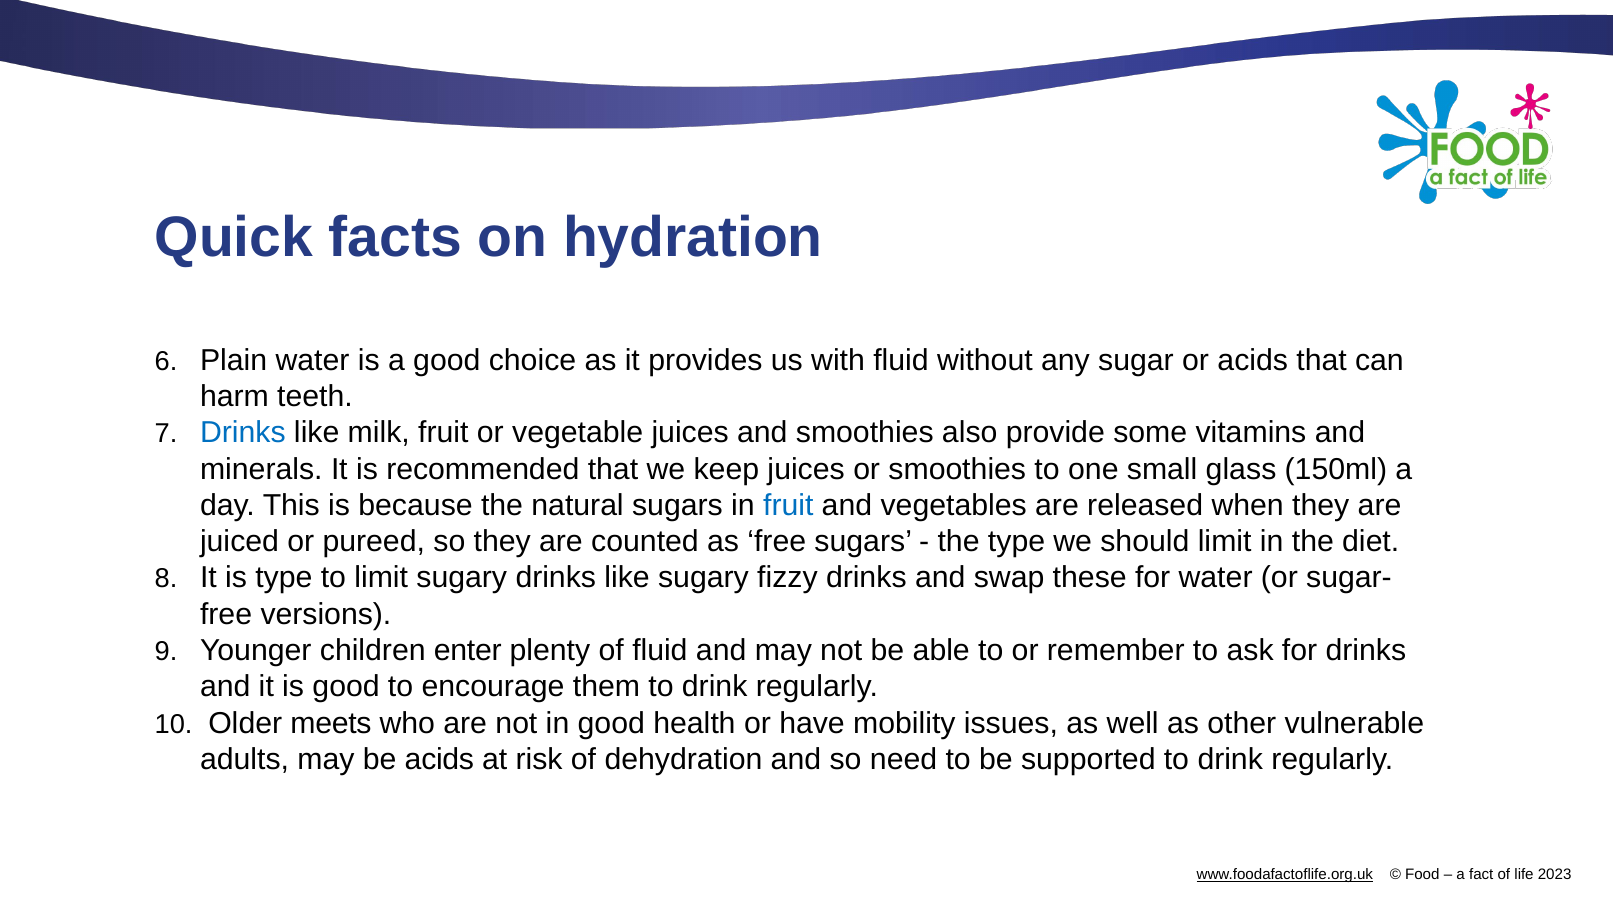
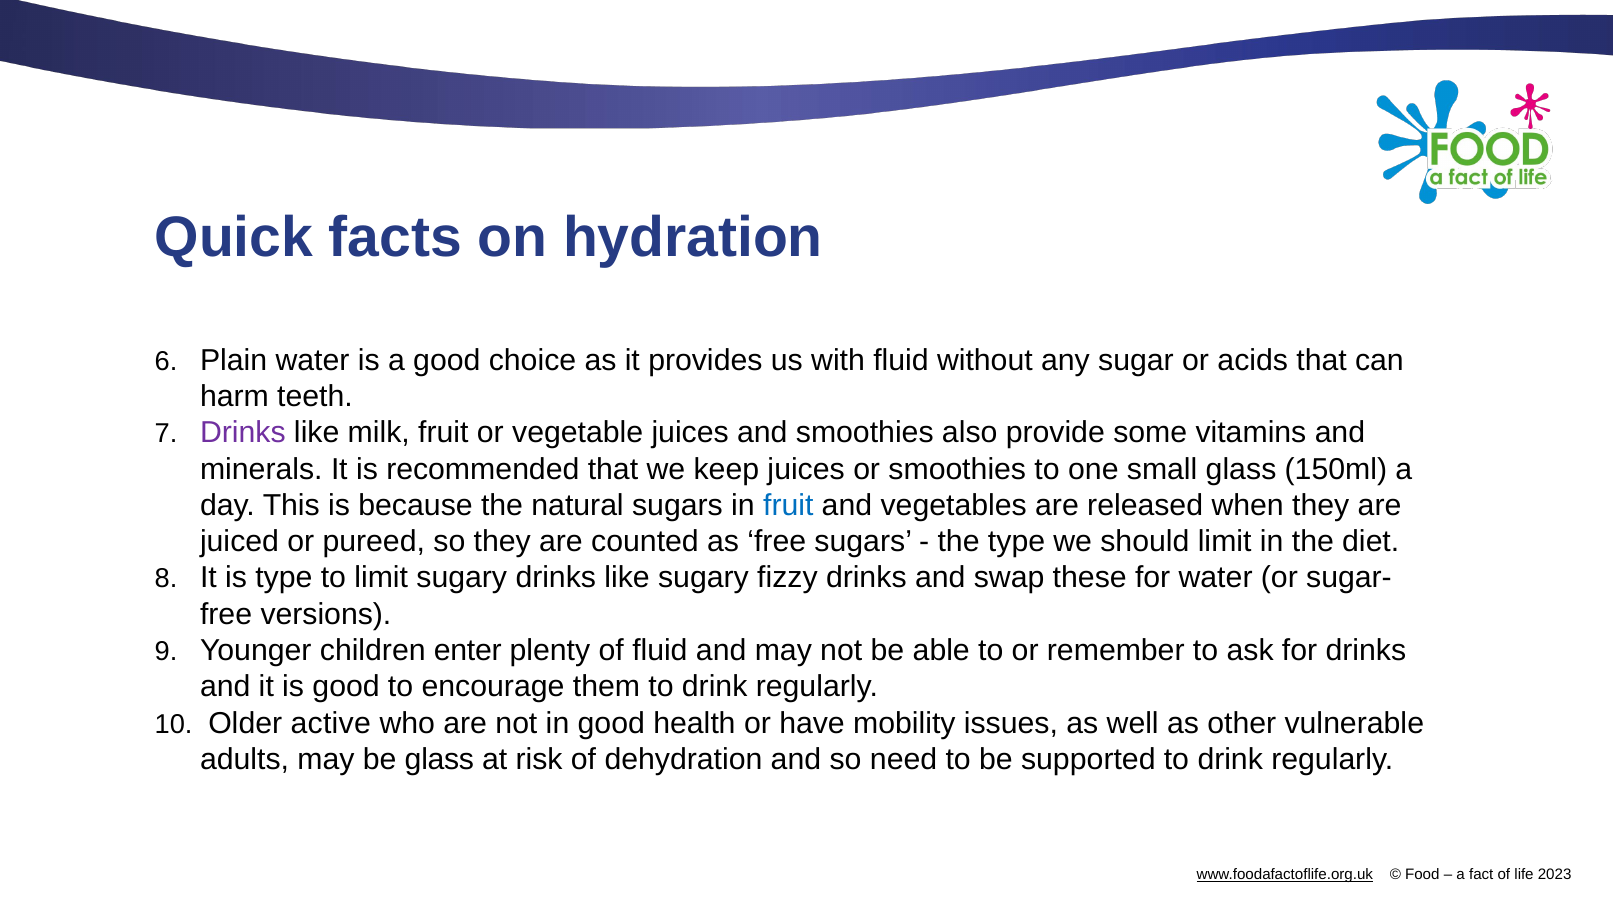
Drinks colour: blue -> purple (243, 433)
meets: meets -> active (331, 723)
be acids: acids -> glass (439, 760)
